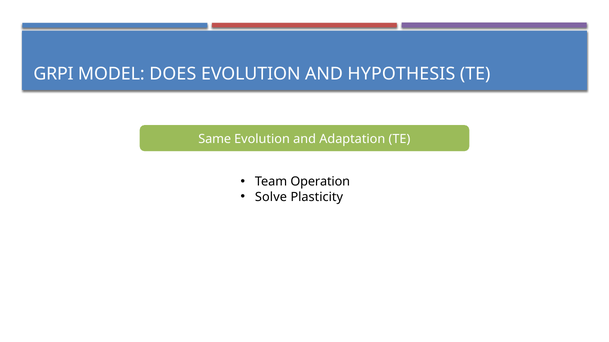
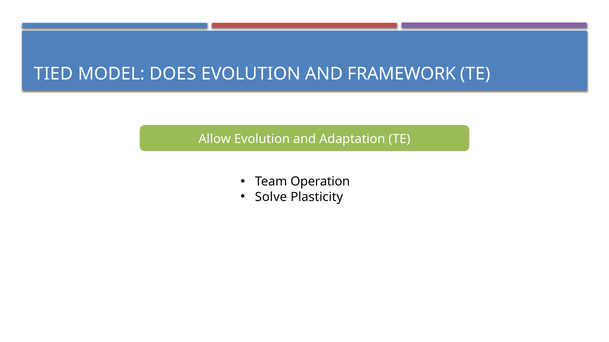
GRPI: GRPI -> TIED (53, 74)
HYPOTHESIS: HYPOTHESIS -> FRAMEWORK (402, 74)
Same: Same -> Allow (215, 139)
